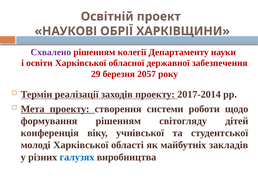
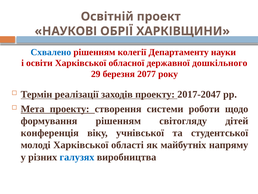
Схвалено colour: purple -> blue (51, 52)
забезпечення: забезпечення -> дошкільного (220, 63)
2057: 2057 -> 2077 (147, 74)
2017-2014: 2017-2014 -> 2017-2047 (199, 94)
закладів: закладів -> напряму (229, 145)
